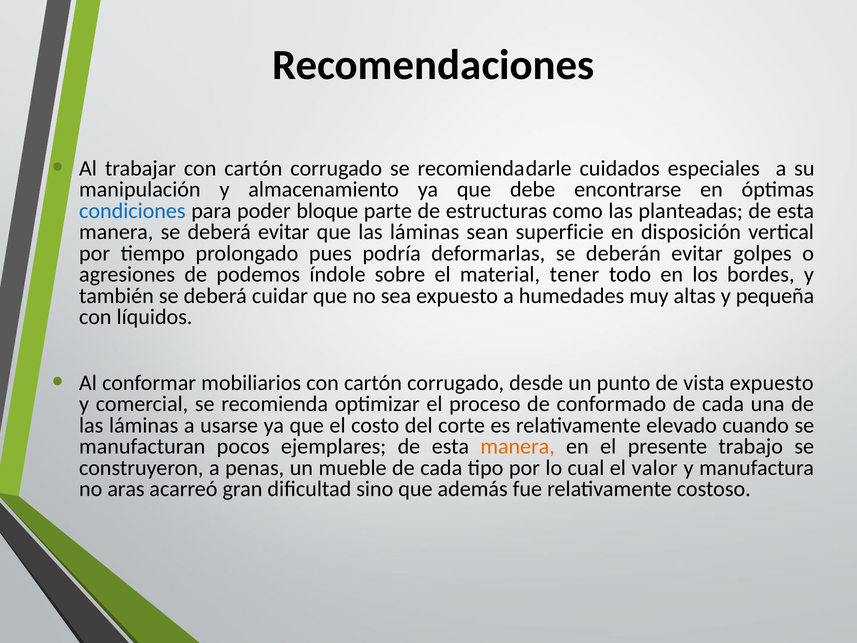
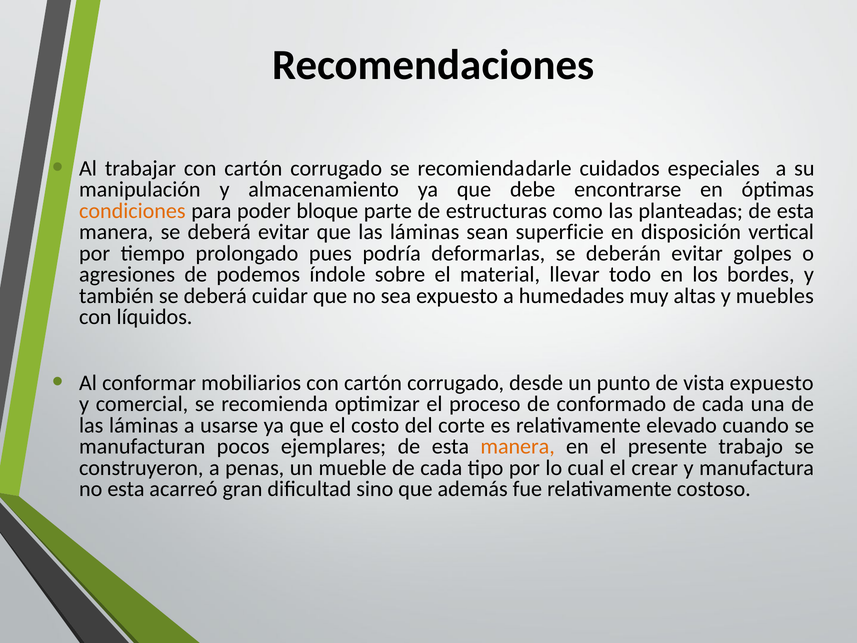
condiciones colour: blue -> orange (132, 211)
tener: tener -> llevar (575, 274)
pequeña: pequeña -> muebles (775, 296)
valor: valor -> crear (655, 468)
no aras: aras -> esta (126, 489)
